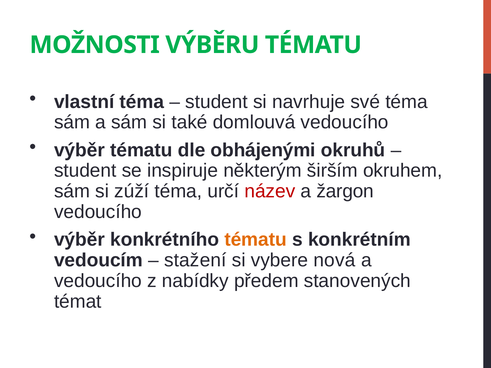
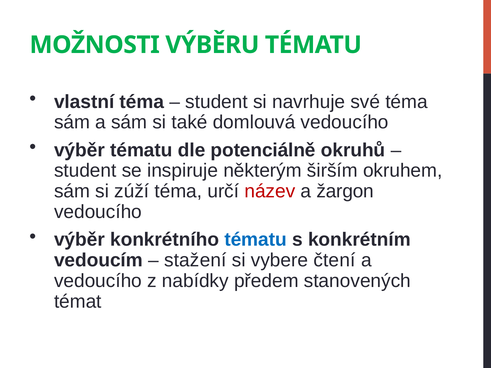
obhájenými: obhájenými -> potenciálně (263, 150)
tématu colour: orange -> blue (256, 240)
nová: nová -> čtení (334, 260)
